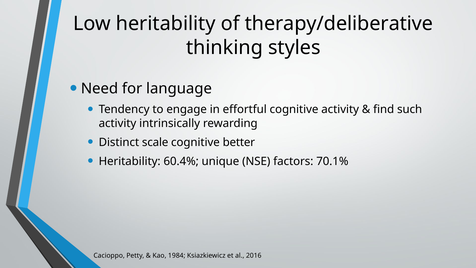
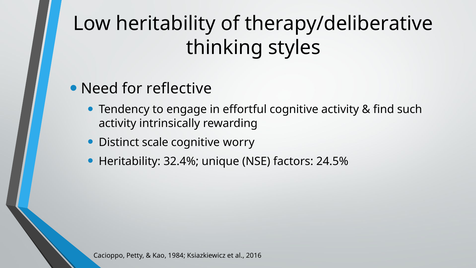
language: language -> reflective (179, 89)
better: better -> worry (239, 142)
60.4%: 60.4% -> 32.4% (181, 161)
70.1%: 70.1% -> 24.5% (332, 161)
